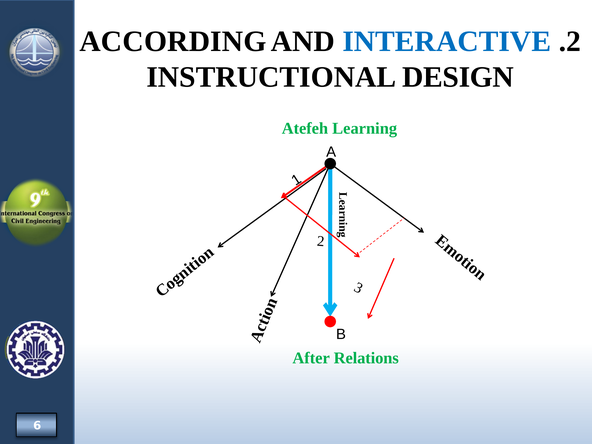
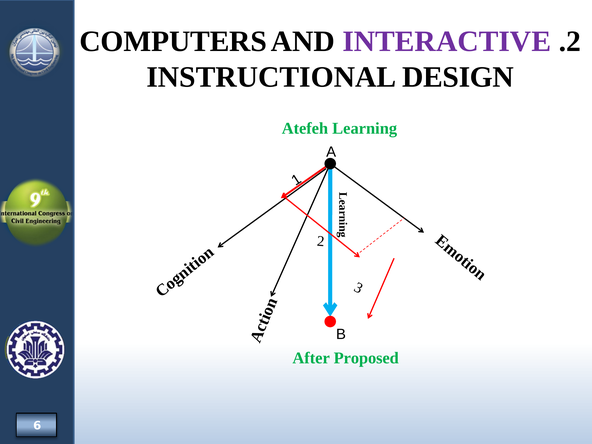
ACCORDING: ACCORDING -> COMPUTERS (173, 41)
INTERACTIVE colour: blue -> purple (447, 41)
Relations: Relations -> Proposed (366, 358)
